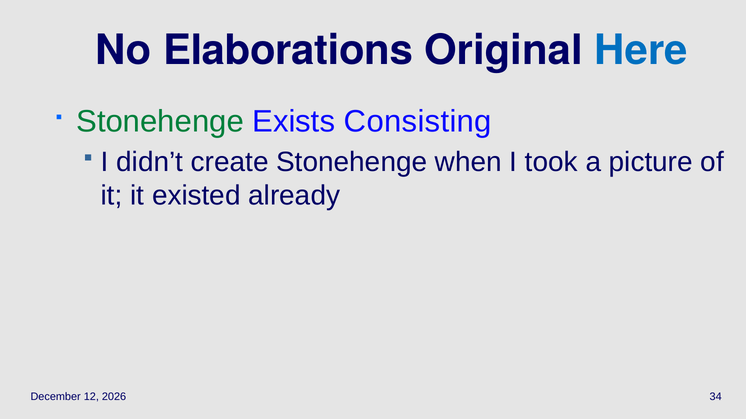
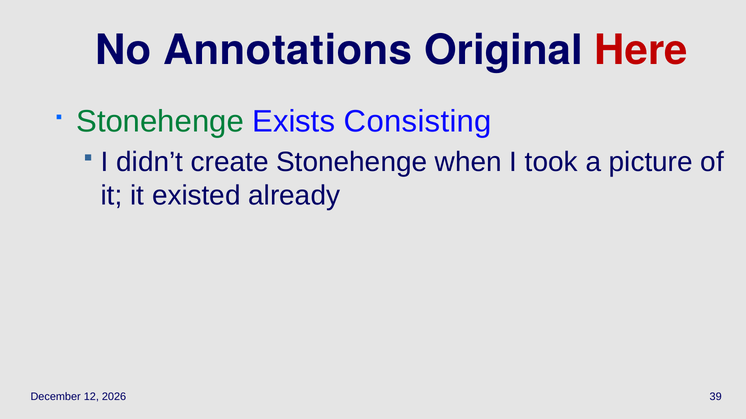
Elaborations: Elaborations -> Annotations (288, 50)
Here colour: blue -> red (641, 50)
34: 34 -> 39 (716, 397)
